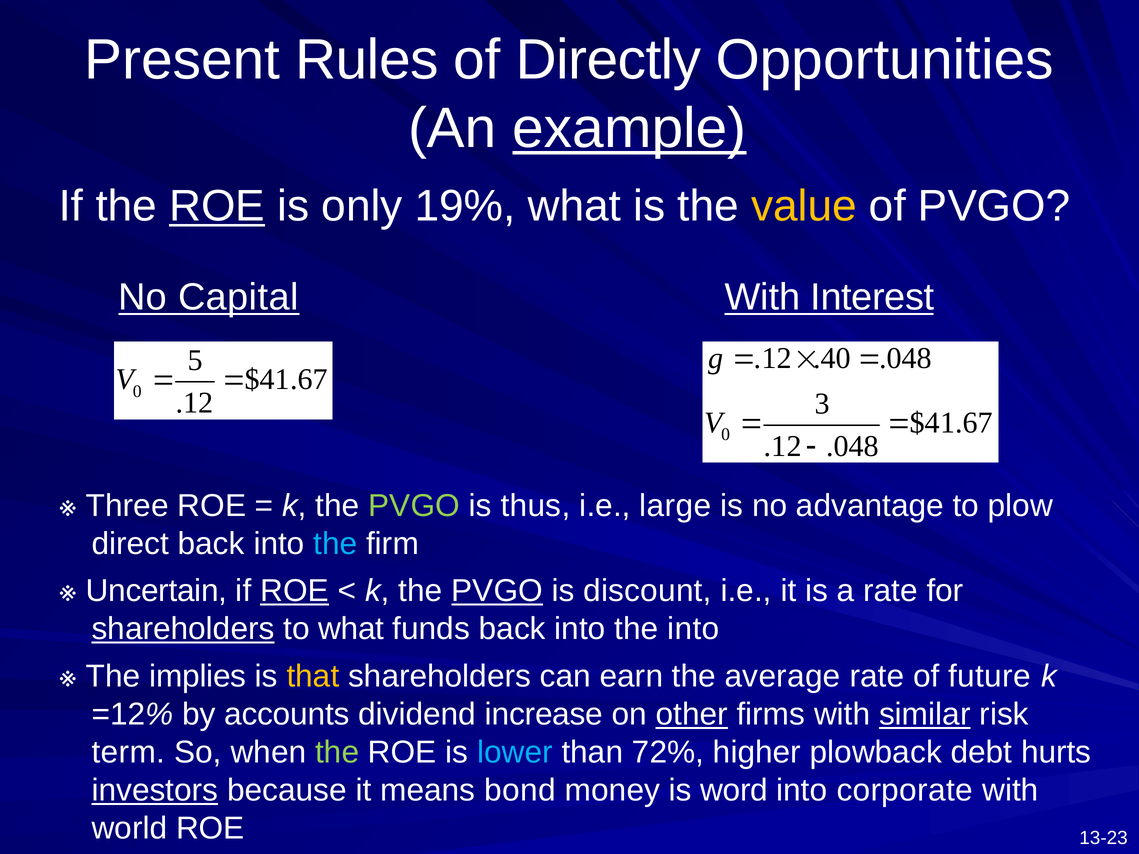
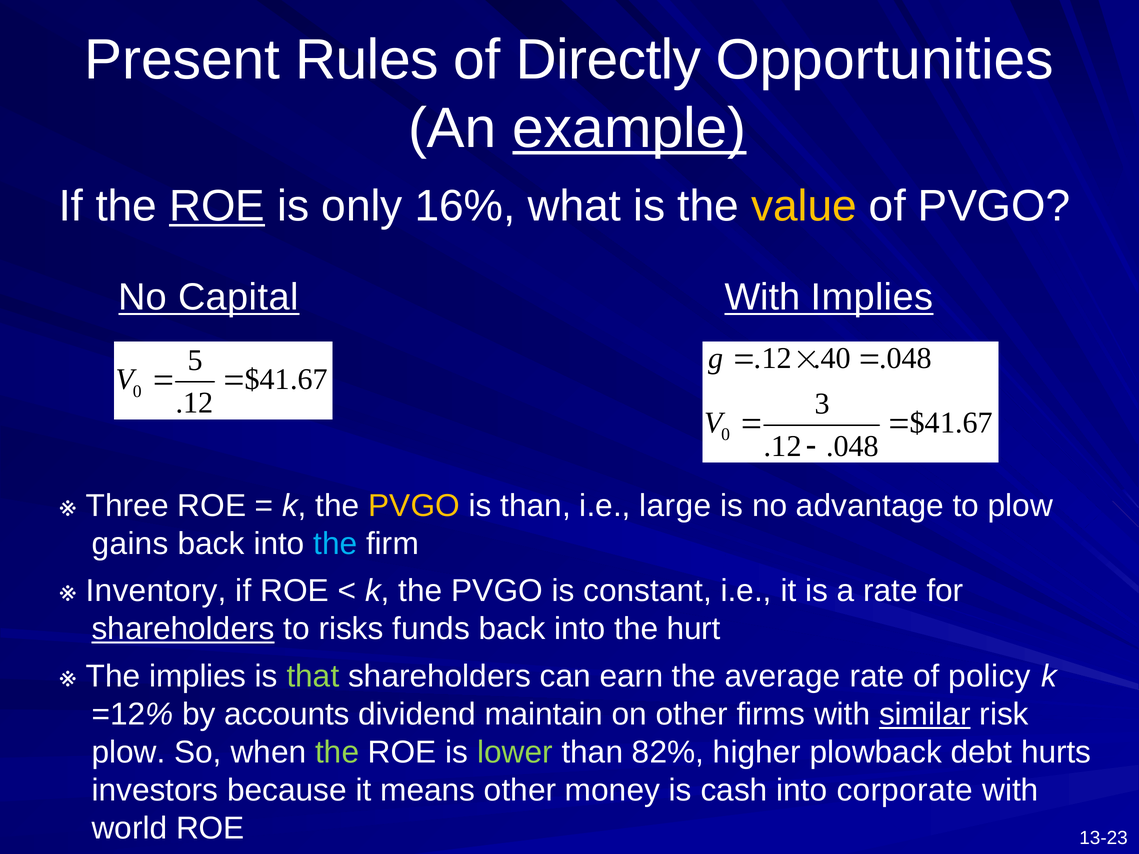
19%: 19% -> 16% (465, 206)
With Interest: Interest -> Implies (872, 298)
PVGO colour: light green -> yellow (414, 506)
is thus: thus -> than (536, 506)
direct: direct -> gains (130, 544)
Uncertain: Uncertain -> Inventory (156, 591)
ROE underline: present -> none (294, 591)
PVGO underline: present -> none (497, 591)
discount: discount -> constant (648, 591)
to what: what -> risks (351, 629)
the into: into -> hurt (694, 629)
that colour: yellow -> light green (313, 677)
future: future -> policy (989, 677)
increase: increase -> maintain (544, 715)
other underline: present -> none (692, 715)
term: term -> plow (129, 753)
lower colour: light blue -> light green (515, 753)
72%: 72% -> 82% (668, 753)
investors underline: present -> none (155, 791)
means bond: bond -> other (520, 791)
word: word -> cash (734, 791)
